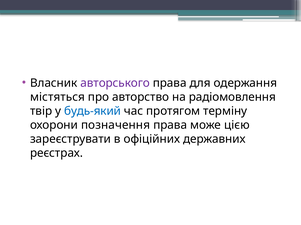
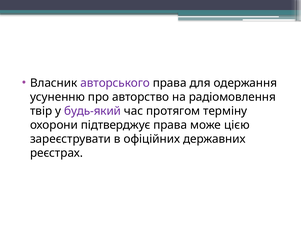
містяться: містяться -> усуненню (58, 97)
будь-який colour: blue -> purple (93, 111)
позначення: позначення -> підтверджує (116, 126)
